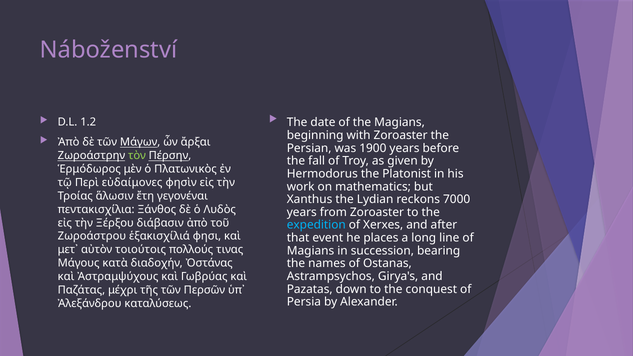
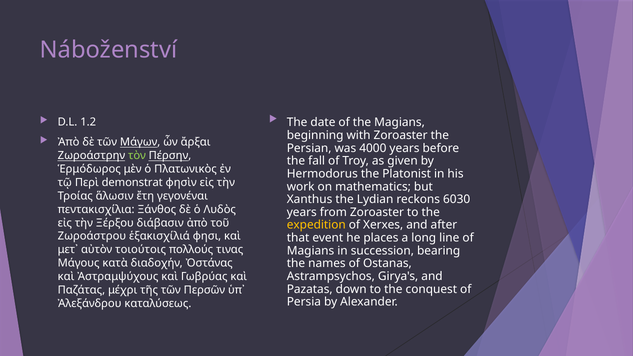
1900: 1900 -> 4000 (373, 148)
εὐδαίμονες: εὐδαίμονες -> demonstrat (132, 182)
7000: 7000 -> 6030 (457, 199)
expedition colour: light blue -> yellow (316, 225)
